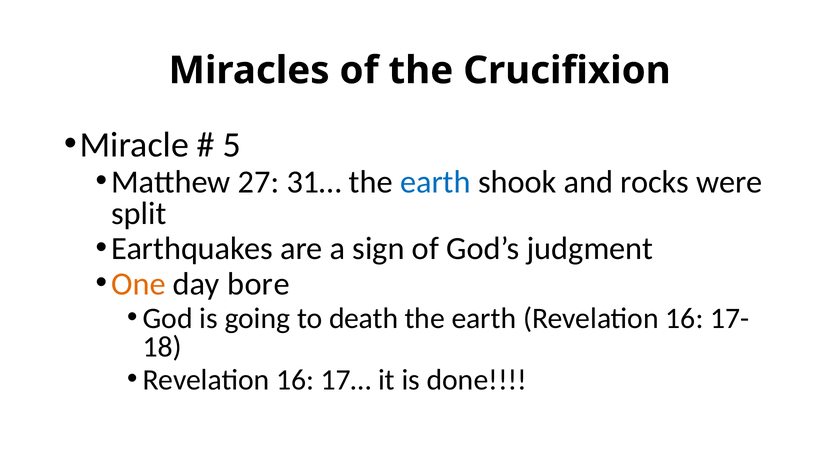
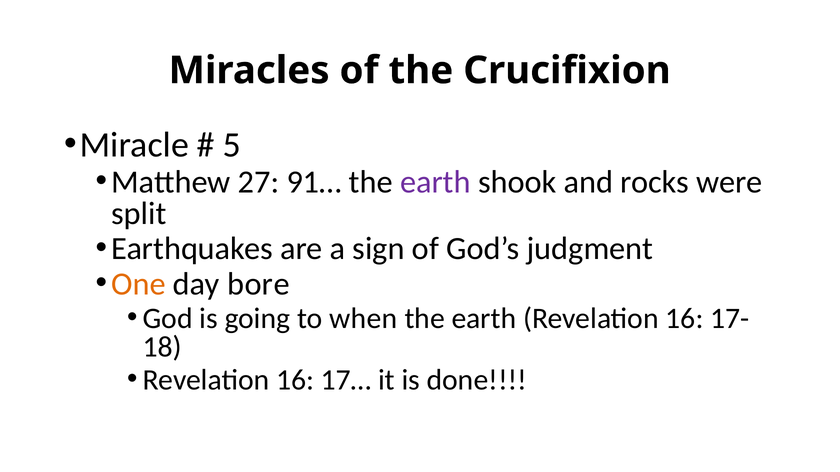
31…: 31… -> 91… (314, 182)
earth colour: blue -> purple (435, 182)
death: death -> when (363, 319)
